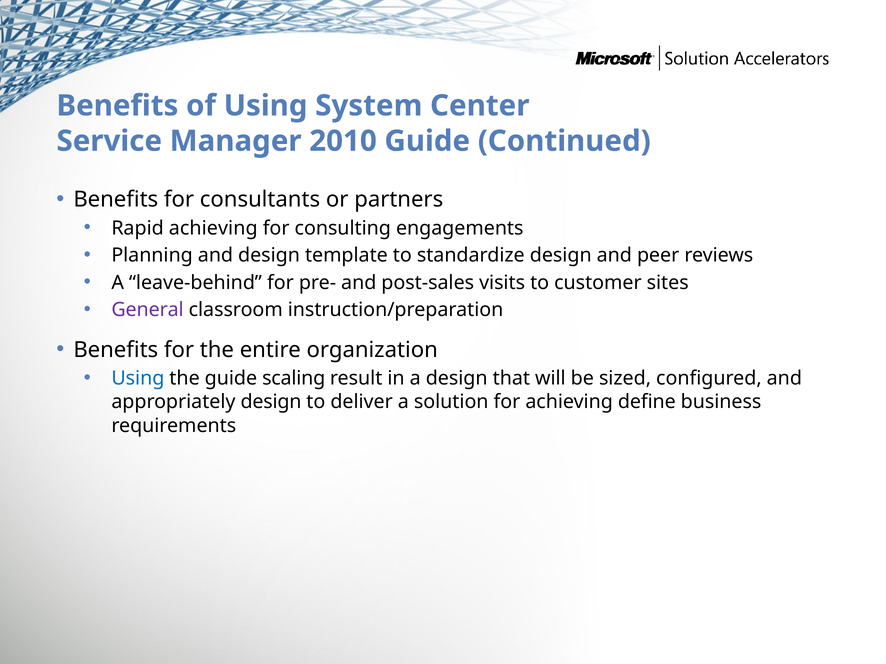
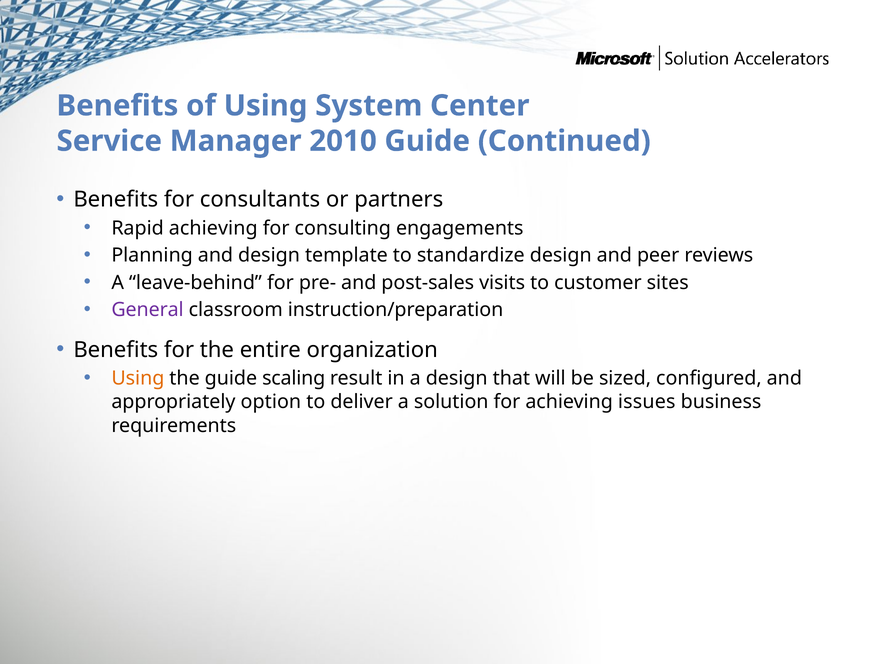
Using colour: blue -> orange (138, 379)
appropriately design: design -> option (271, 402)
define: define -> issues (647, 402)
